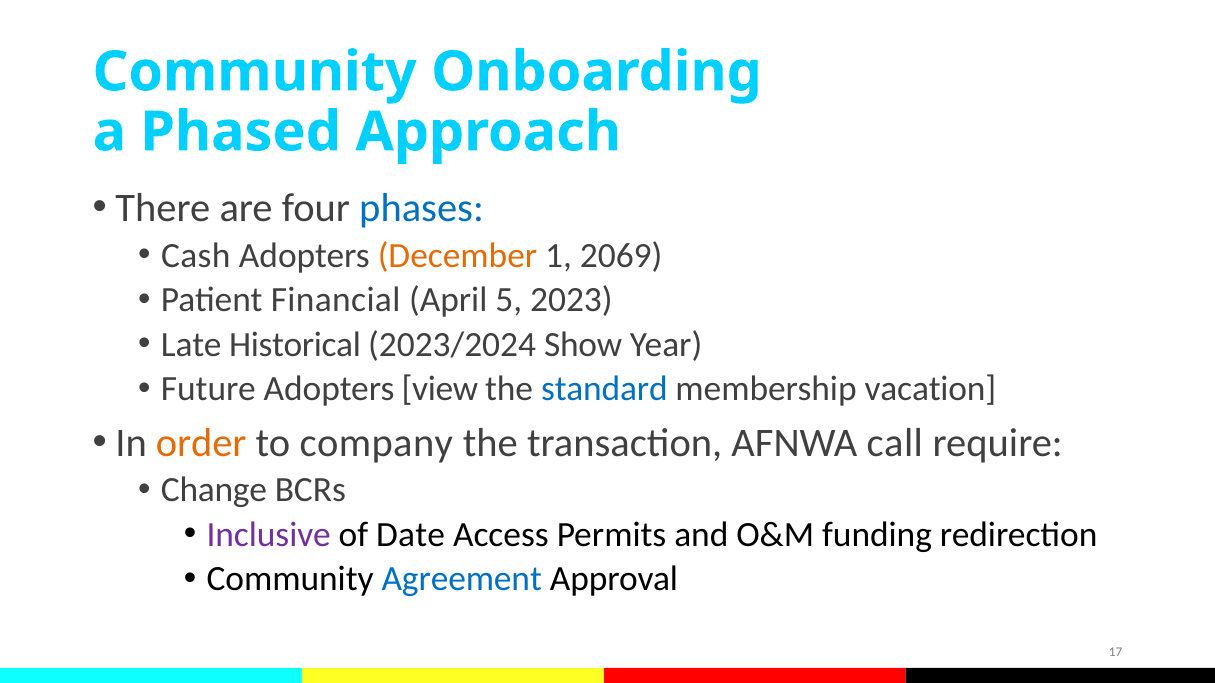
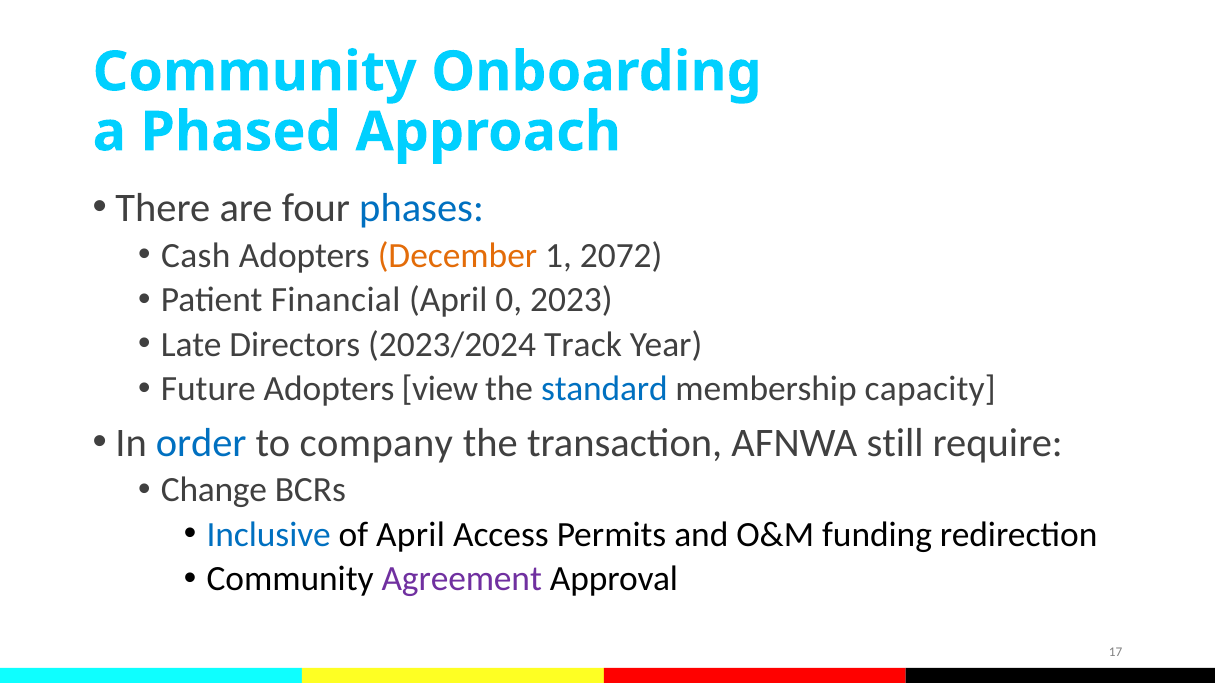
2069: 2069 -> 2072 (621, 256)
5: 5 -> 0 (509, 300)
Historical: Historical -> Directors (295, 345)
Show: Show -> Track (583, 345)
vacation: vacation -> capacity (930, 389)
order colour: orange -> blue (201, 443)
call: call -> still (895, 443)
Inclusive colour: purple -> blue (269, 535)
of Date: Date -> April (411, 535)
Agreement colour: blue -> purple (462, 579)
